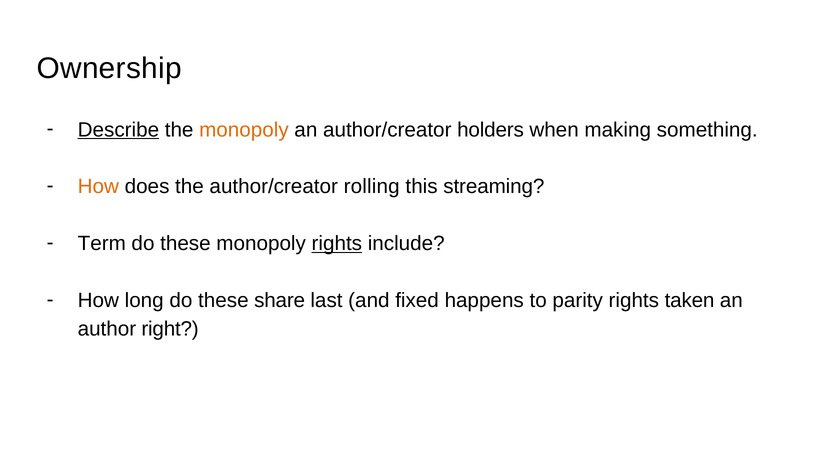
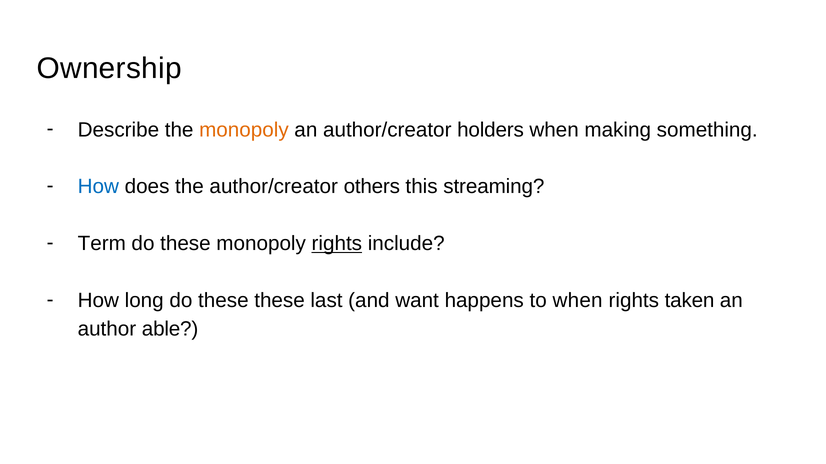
Describe underline: present -> none (118, 130)
How colour: orange -> blue (98, 187)
rolling: rolling -> others (372, 187)
these share: share -> these (280, 301)
fixed: fixed -> want (417, 301)
to parity: parity -> when (578, 301)
right: right -> able (170, 329)
